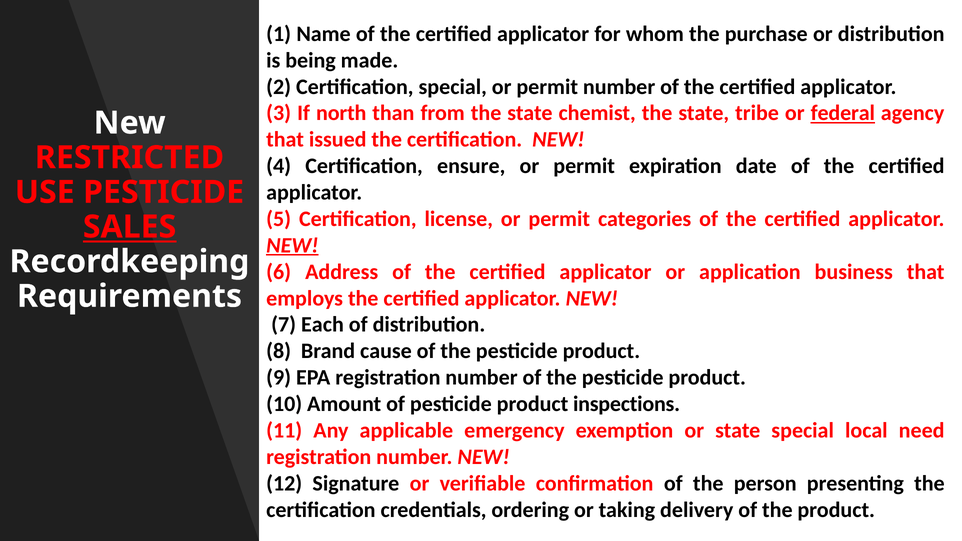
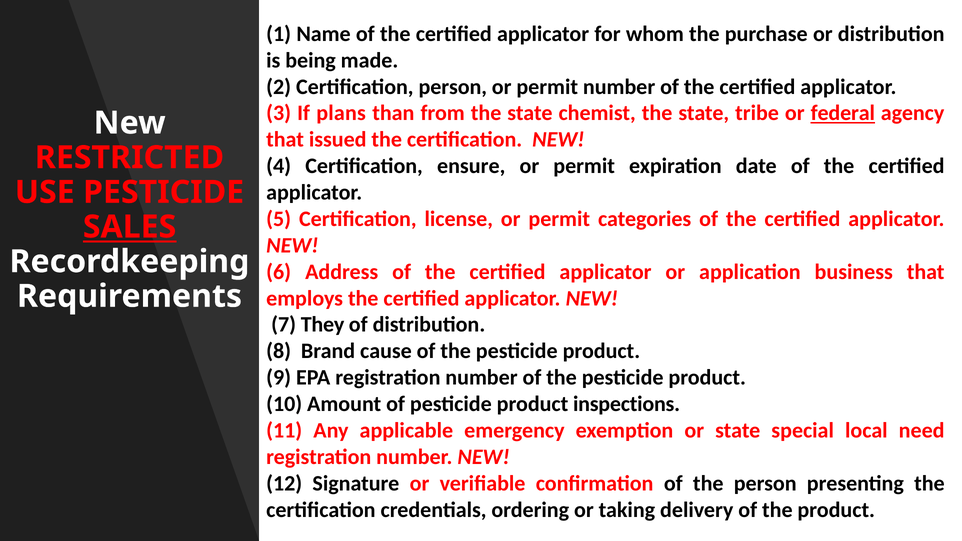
Certification special: special -> person (453, 87)
north: north -> plans (341, 113)
NEW underline: present -> none (292, 245)
Each: Each -> They (323, 325)
